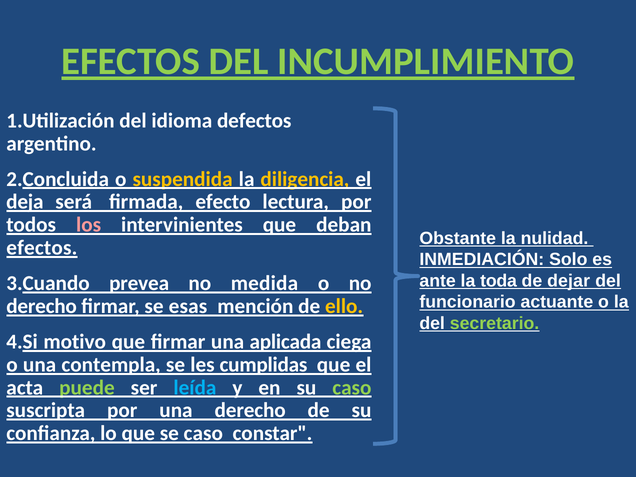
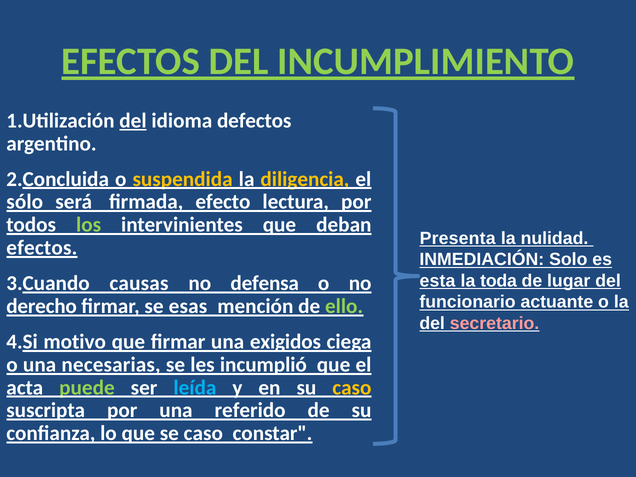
del underline: none -> present (133, 121)
deja: deja -> sólo (25, 202)
los colour: pink -> light green (89, 225)
Obstante: Obstante -> Presenta (458, 238)
ante: ante -> esta (437, 281)
dejar: dejar -> lugar (569, 281)
prevea: prevea -> causas (139, 283)
medida: medida -> defensa (265, 283)
ello colour: yellow -> light green (344, 306)
secretario colour: light green -> pink (495, 323)
aplicada: aplicada -> exigidos (285, 342)
contempla: contempla -> necesarias (111, 365)
cumplidas: cumplidas -> incumplió (263, 365)
caso colour: light green -> yellow (352, 388)
una derecho: derecho -> referido (250, 410)
